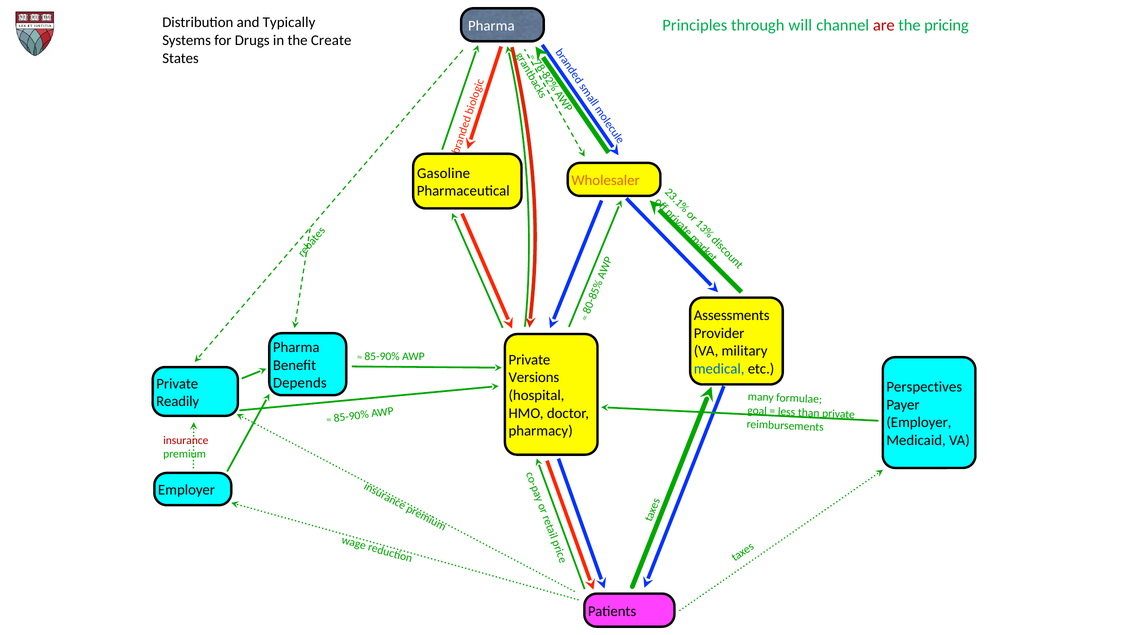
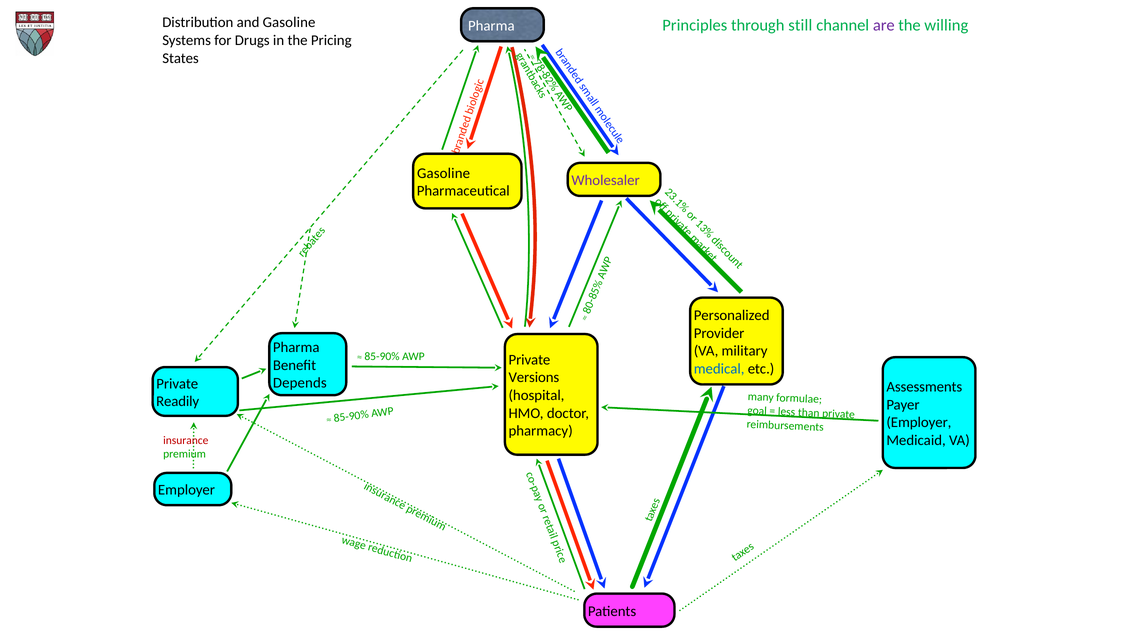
and Typically: Typically -> Gasoline (289, 23)
will: will -> still (800, 25)
are colour: red -> purple (884, 25)
pricing: pricing -> willing (946, 25)
Create: Create -> Pricing (331, 40)
Wholesaler colour: orange -> purple (606, 180)
Assessments: Assessments -> Personalized (732, 315)
Perspectives: Perspectives -> Assessments (924, 387)
